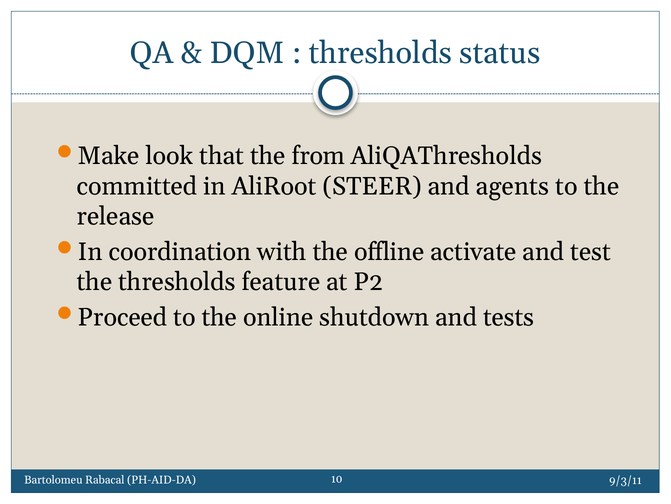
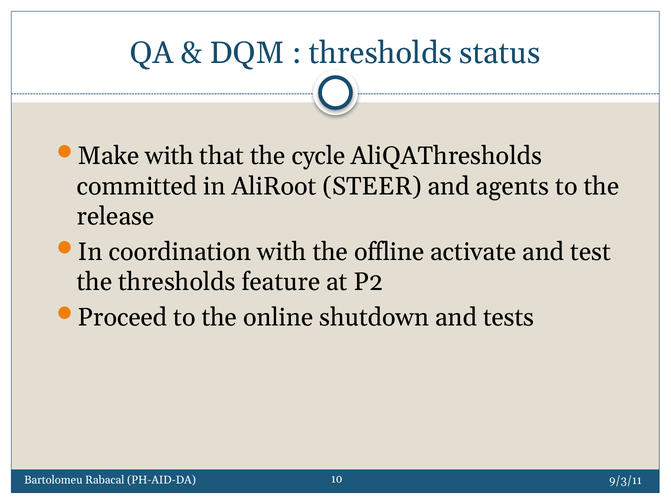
Make look: look -> with (170, 156)
from: from -> cycle (318, 156)
